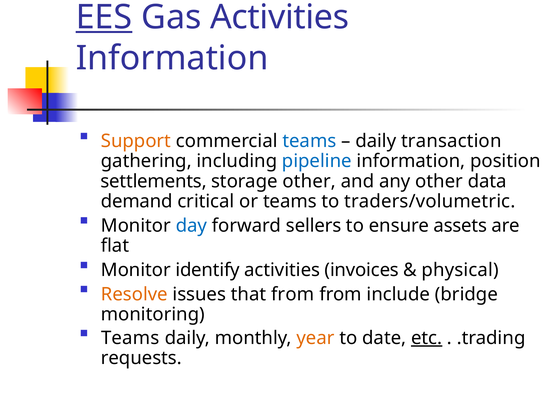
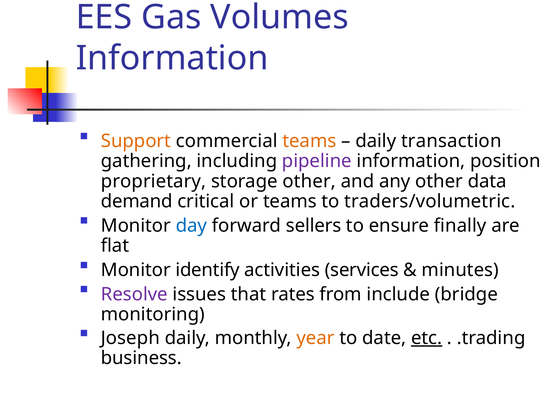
EES underline: present -> none (104, 17)
Gas Activities: Activities -> Volumes (280, 17)
teams colour: blue -> orange (309, 141)
pipeline colour: blue -> purple (317, 161)
settlements: settlements -> proprietary (153, 181)
assets: assets -> finally (460, 225)
invoices: invoices -> services (362, 270)
physical: physical -> minutes (460, 270)
Resolve colour: orange -> purple (134, 294)
that from: from -> rates (293, 294)
Teams: Teams -> Joseph (130, 338)
requests: requests -> business (141, 358)
